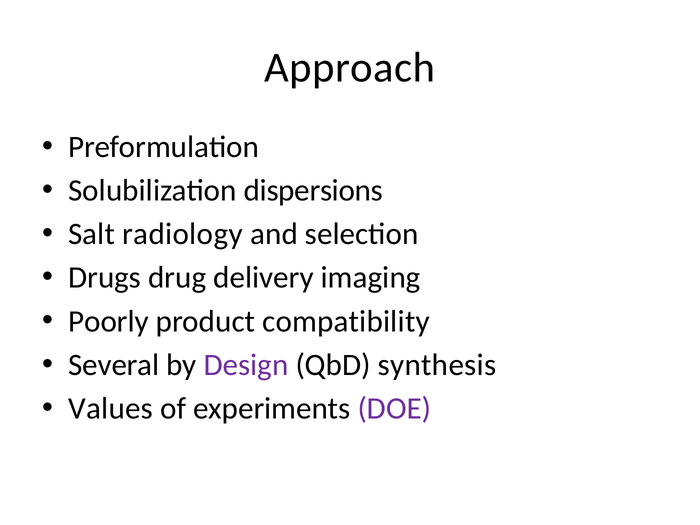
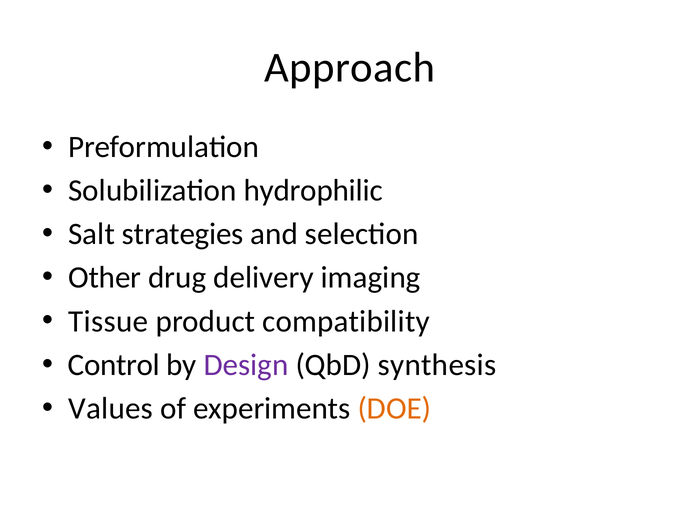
dispersions: dispersions -> hydrophilic (313, 190)
radiology: radiology -> strategies (183, 234)
Drugs: Drugs -> Other (105, 278)
Poorly: Poorly -> Tissue (108, 321)
Several: Several -> Control (114, 365)
DOE colour: purple -> orange (394, 408)
